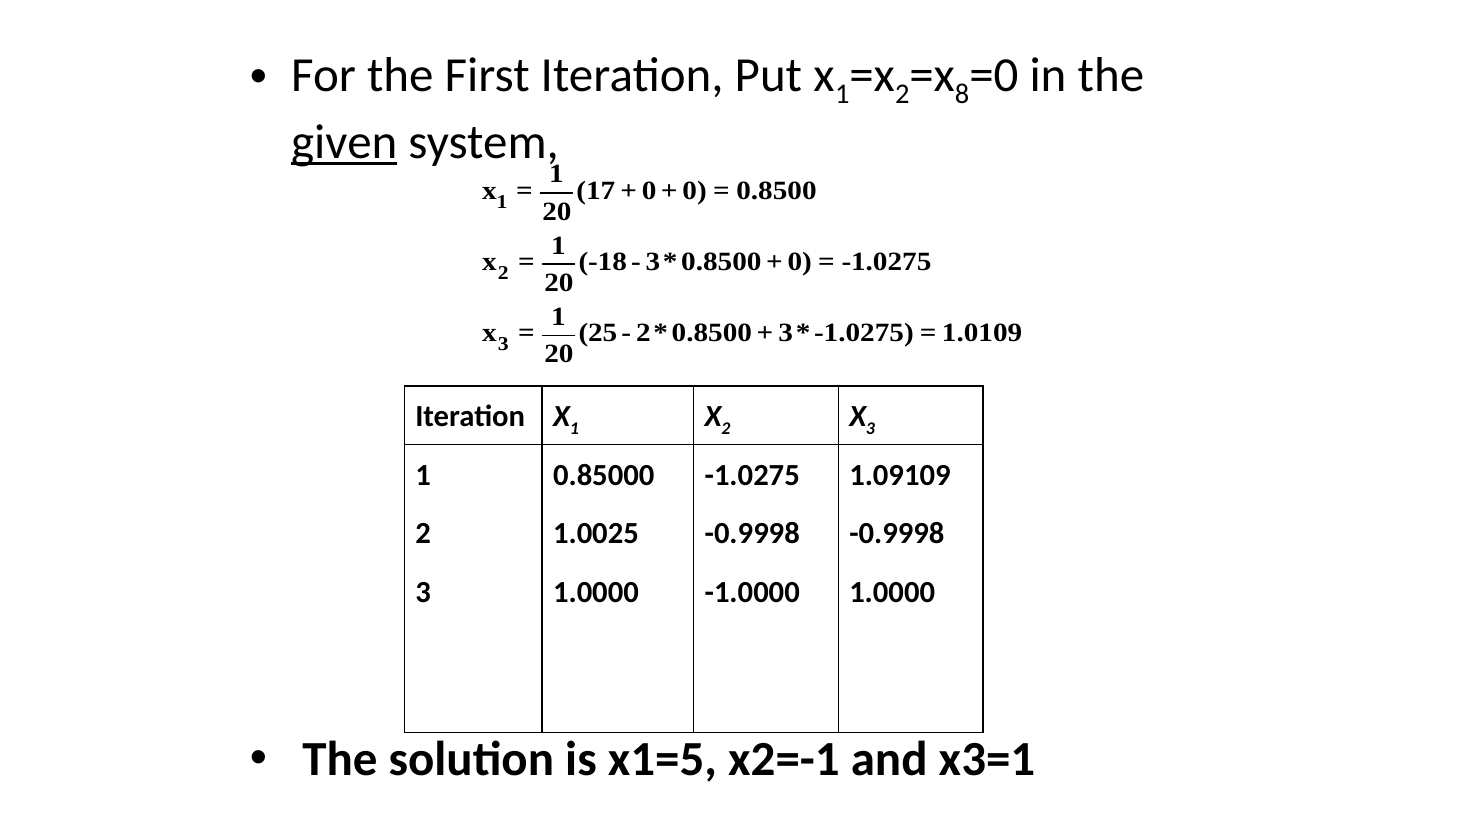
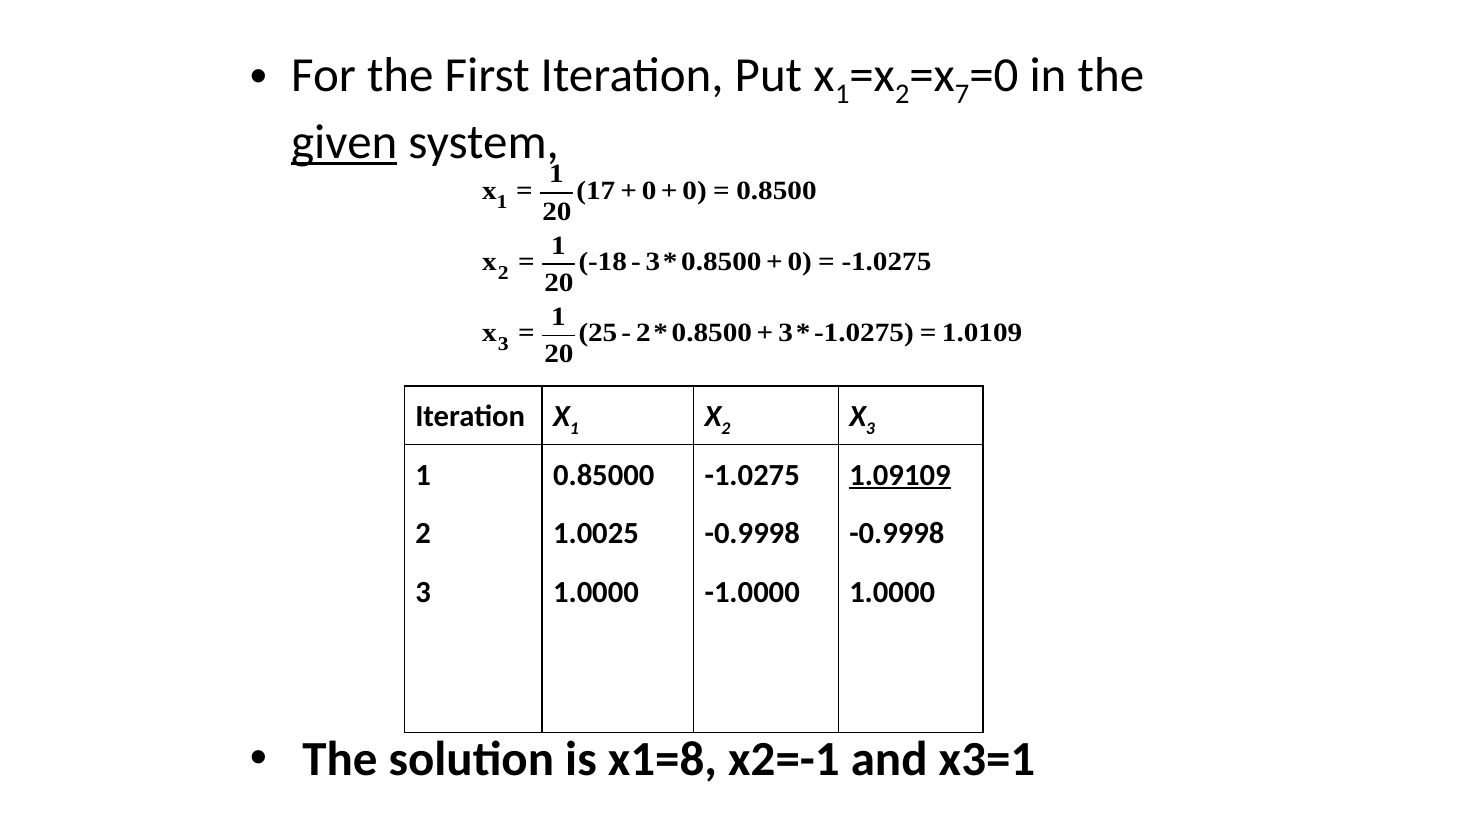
8: 8 -> 7 (962, 94)
1.09109 underline: none -> present (900, 475)
x1=5: x1=5 -> x1=8 (662, 760)
